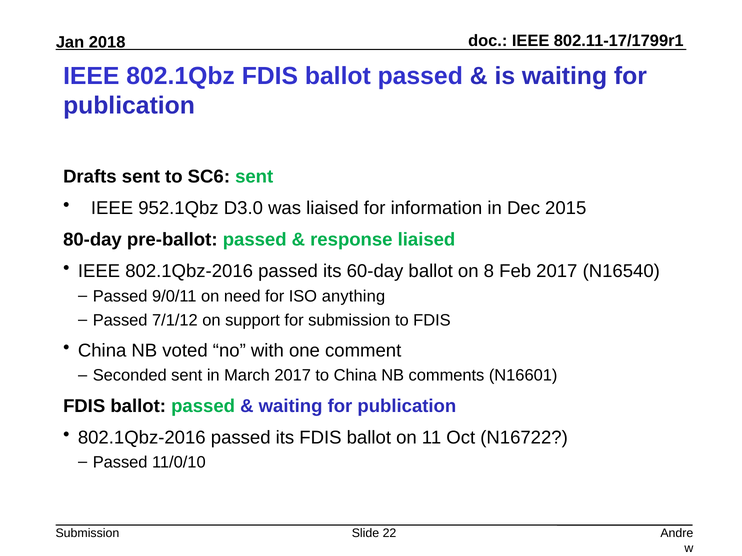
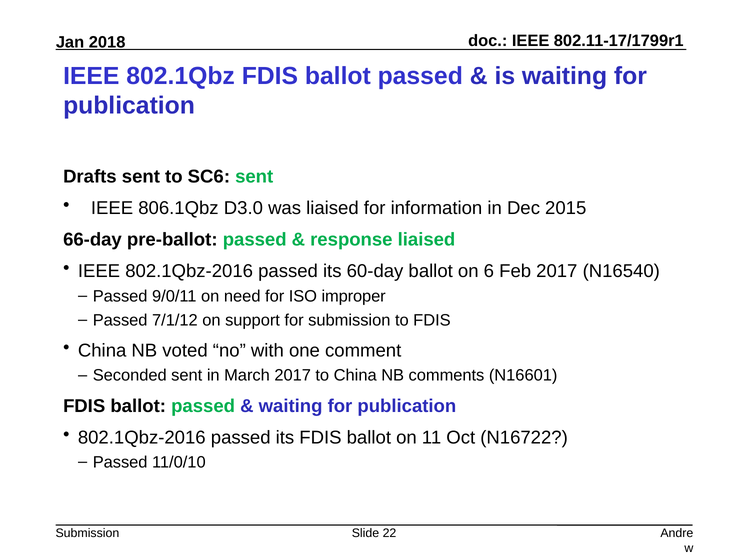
952.1Qbz: 952.1Qbz -> 806.1Qbz (178, 208)
80-day: 80-day -> 66-day (92, 240)
8: 8 -> 6 (489, 272)
anything: anything -> improper (354, 297)
